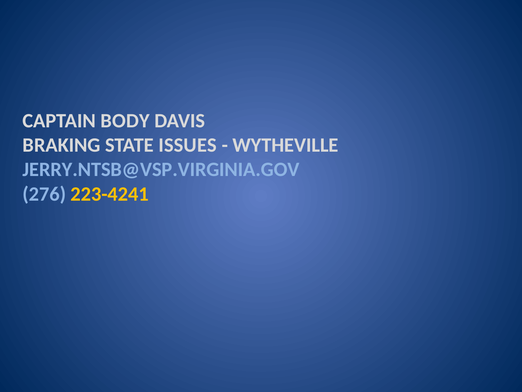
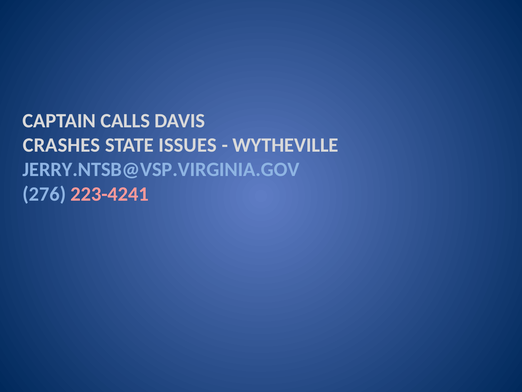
BODY: BODY -> CALLS (125, 121)
BRAKING: BRAKING -> CRASHES (61, 145)
223-4241 colour: yellow -> pink (110, 194)
